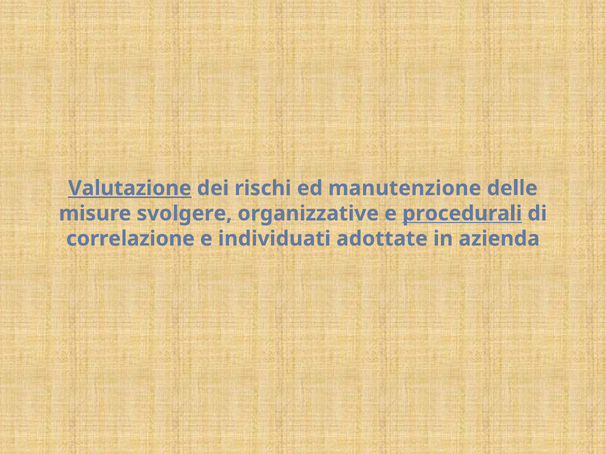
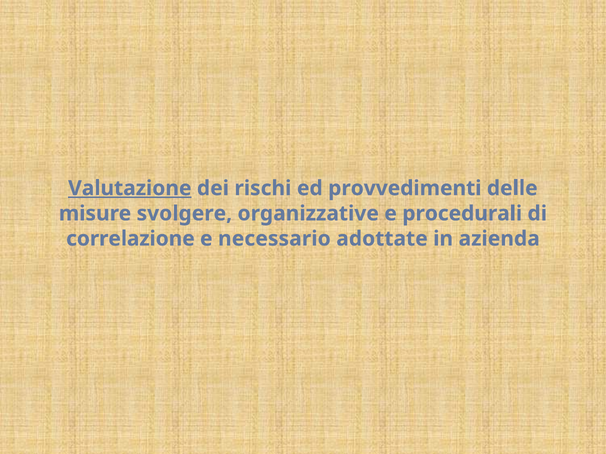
manutenzione: manutenzione -> provvedimenti (405, 188)
procedurali underline: present -> none (462, 214)
individuati: individuati -> necessario (274, 239)
